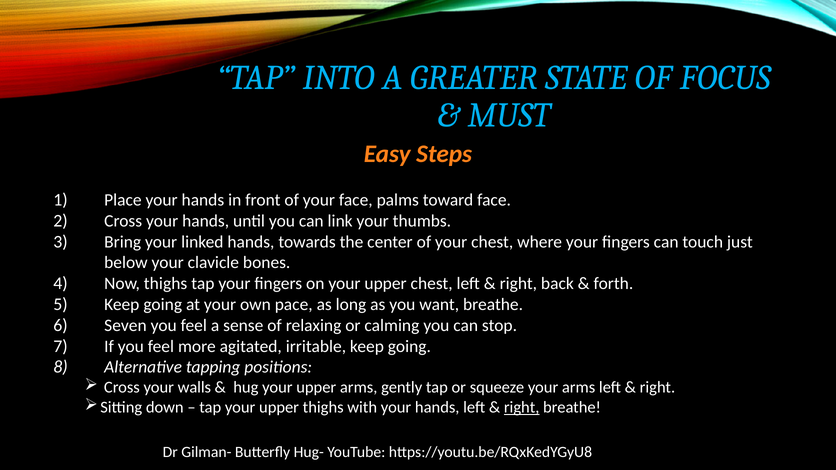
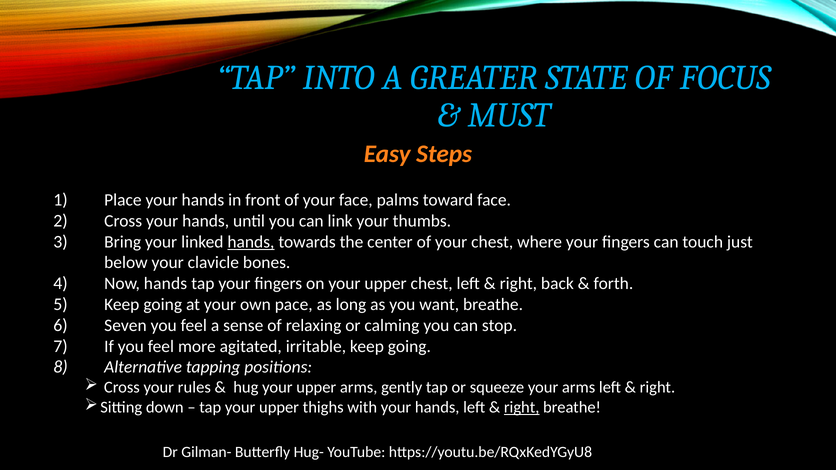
hands underline: none -> present (251, 242)
Now thighs: thighs -> hands (166, 284)
walls: walls -> rules (194, 388)
